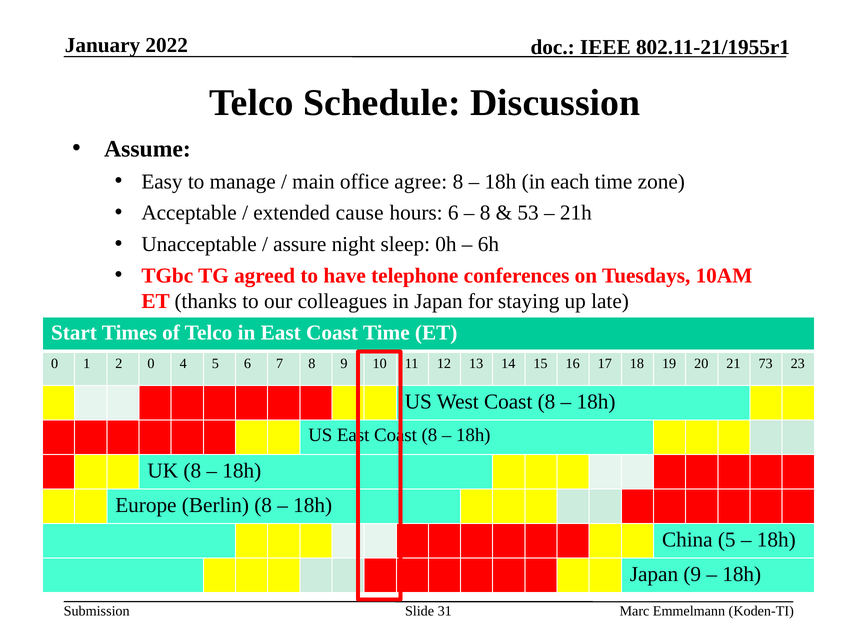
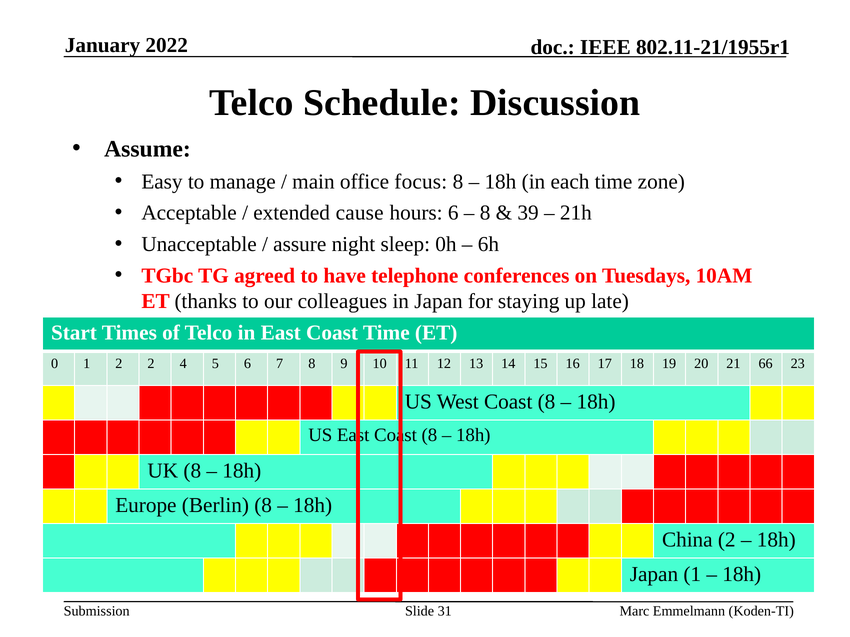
agree: agree -> focus (421, 182)
53: 53 -> 39 (528, 213)
2 0: 0 -> 2 (151, 364)
73: 73 -> 66 (766, 364)
China 5: 5 -> 2 (727, 540)
Japan 9: 9 -> 1 (692, 575)
